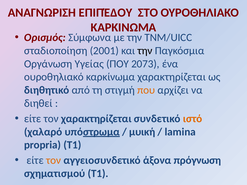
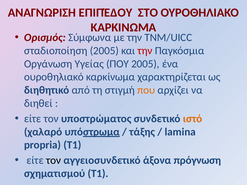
σταδιοποίηση 2001: 2001 -> 2005 (104, 51)
την colour: black -> red (145, 51)
ΠΟΥ 2073: 2073 -> 2005 (145, 64)
τον χαρακτηρίζεται: χαρακτηρίζεται -> υποστρώματος (96, 119)
μυική: μυική -> τάξης (142, 132)
τον colour: orange -> black (54, 161)
